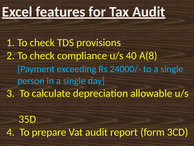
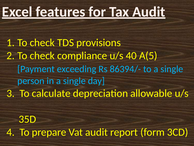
A(8: A(8 -> A(5 (148, 55)
24000/-: 24000/- -> 86394/- (125, 69)
